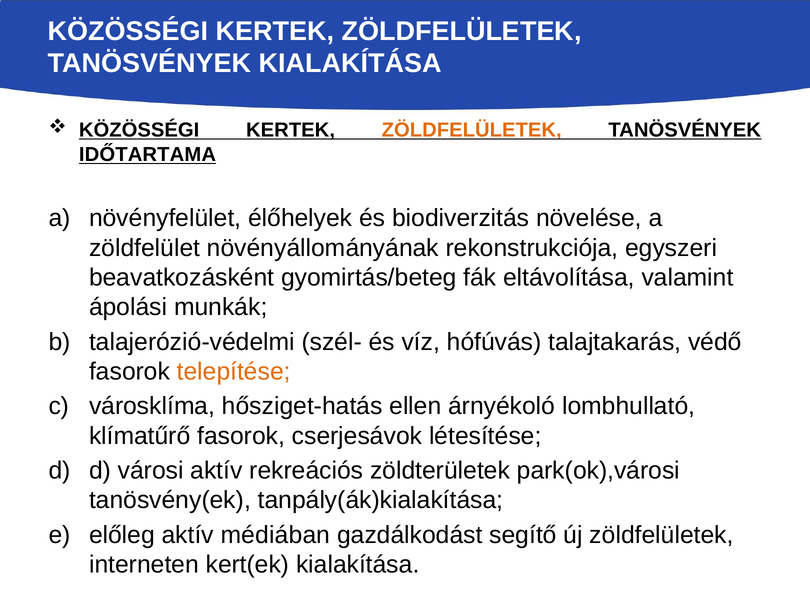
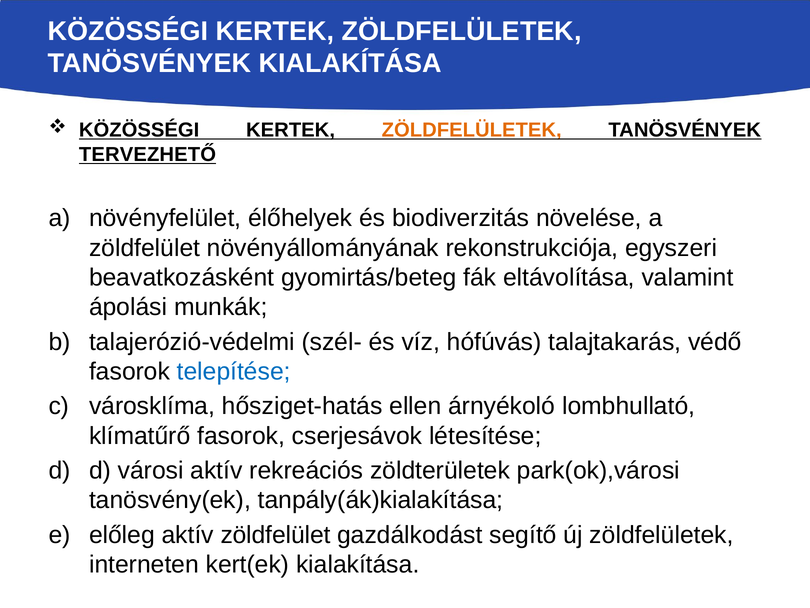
IDŐTARTAMA: IDŐTARTAMA -> TERVEZHETŐ (147, 154)
telepítése colour: orange -> blue (234, 371)
aktív médiában: médiában -> zöldfelület (276, 534)
